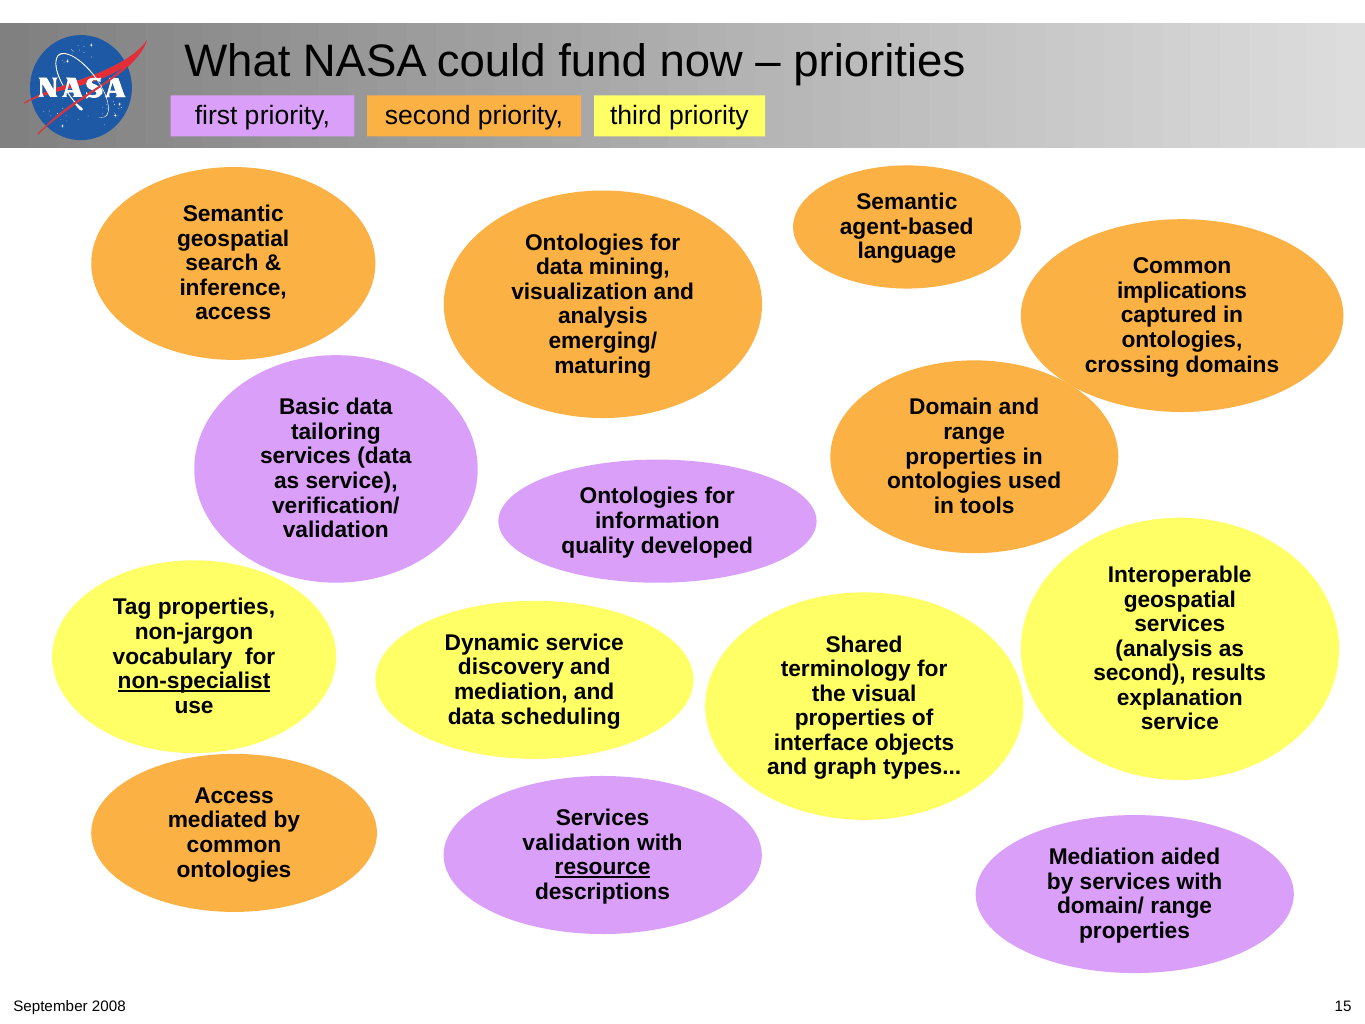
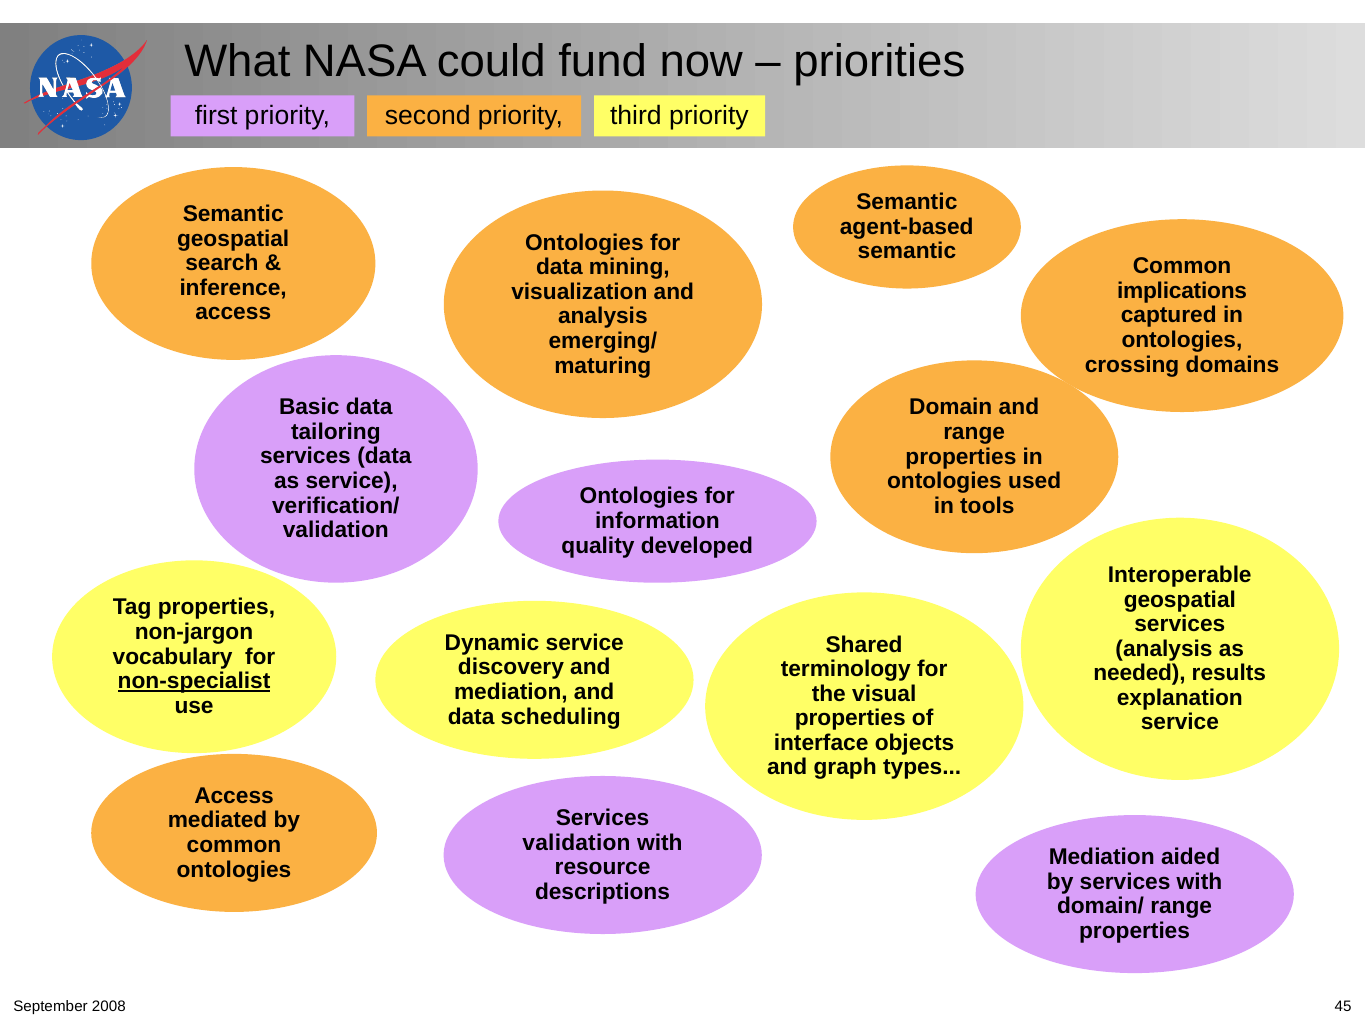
language: language -> semantic (907, 251)
second: second -> needed (1140, 673)
resource underline: present -> none (603, 867)
15: 15 -> 45 (1343, 1006)
